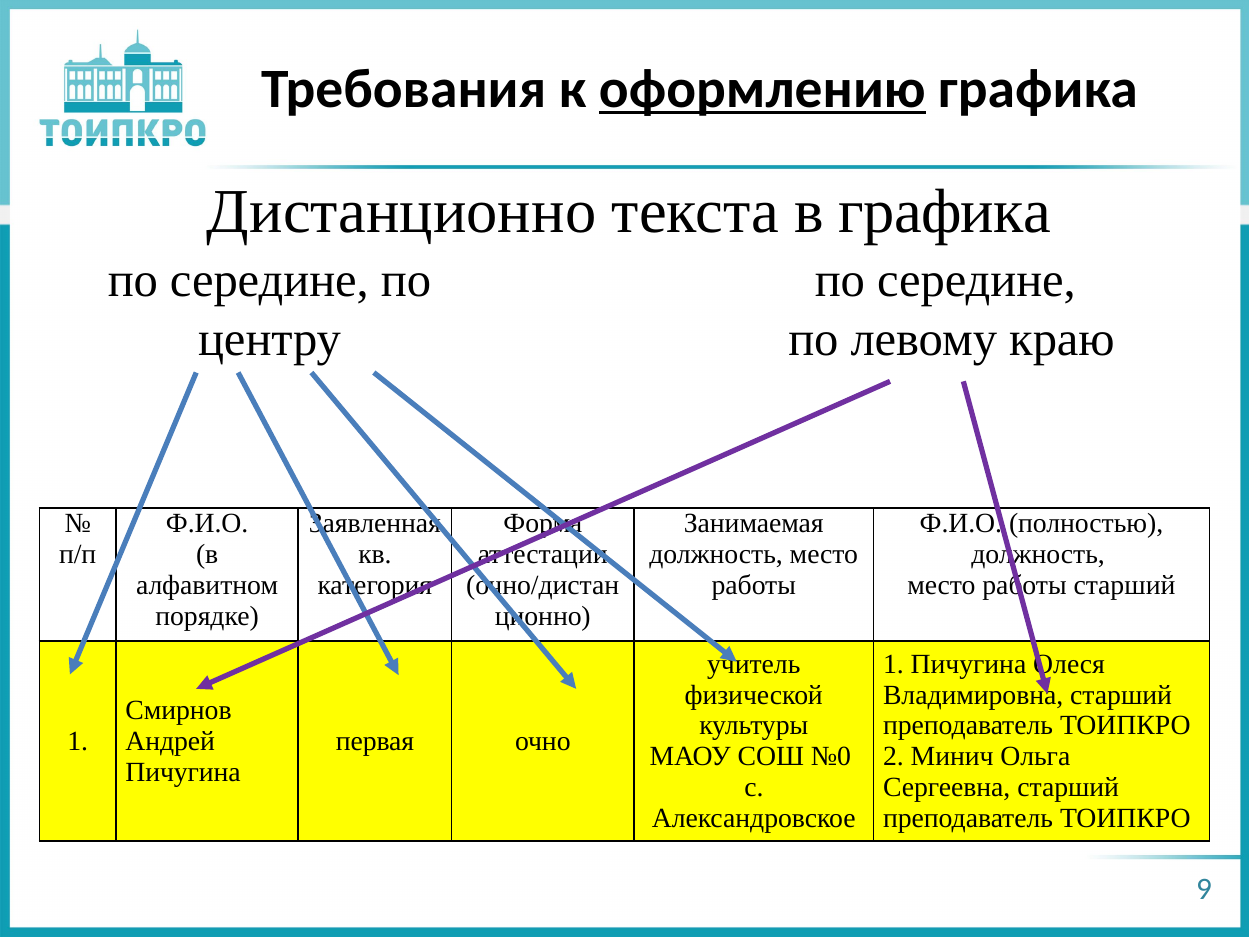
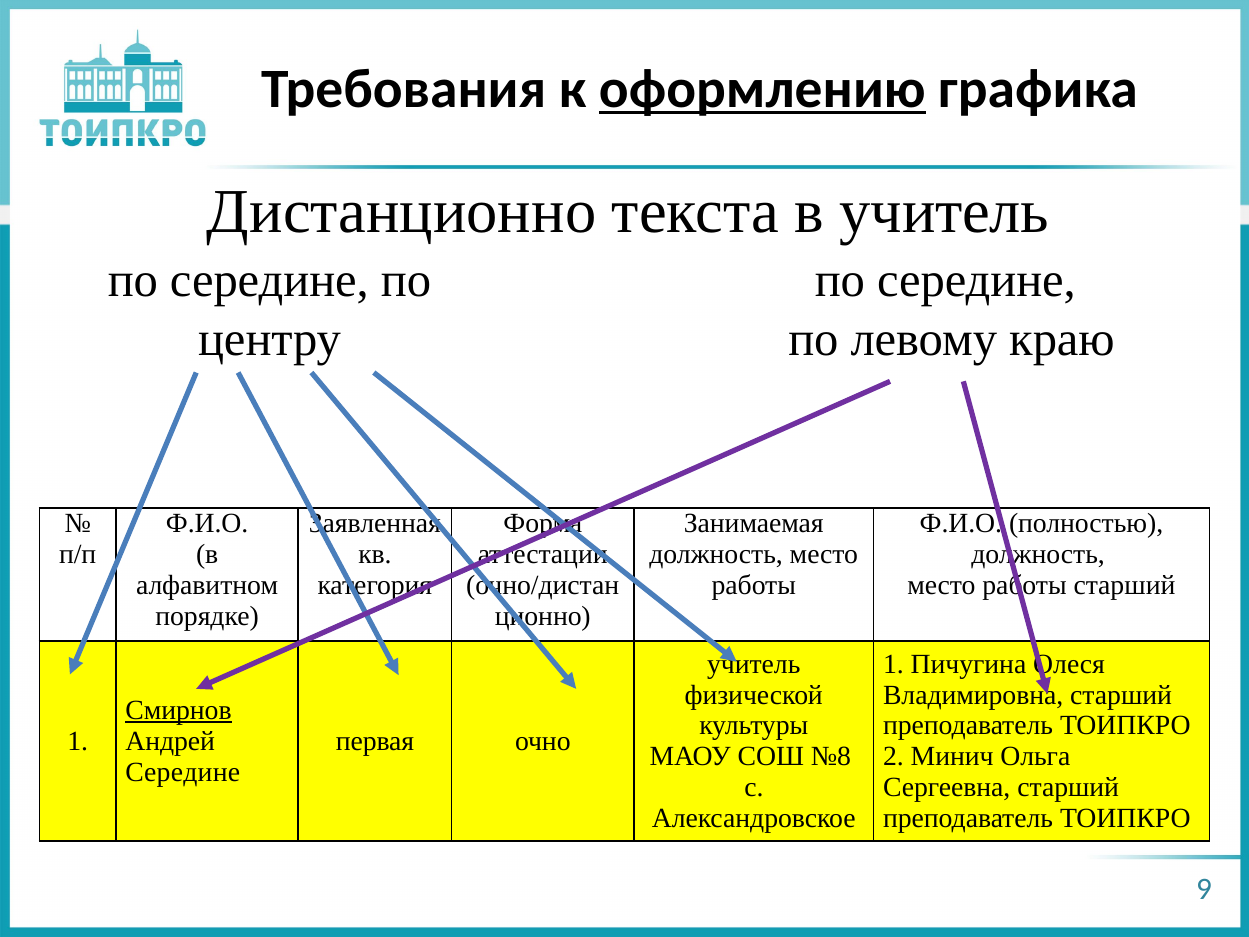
в графика: графика -> учитель (945, 211)
Смирнов underline: none -> present (178, 710)
№0: №0 -> №8 (831, 756)
Пичугина: Пичугина -> Середине (183, 772)
